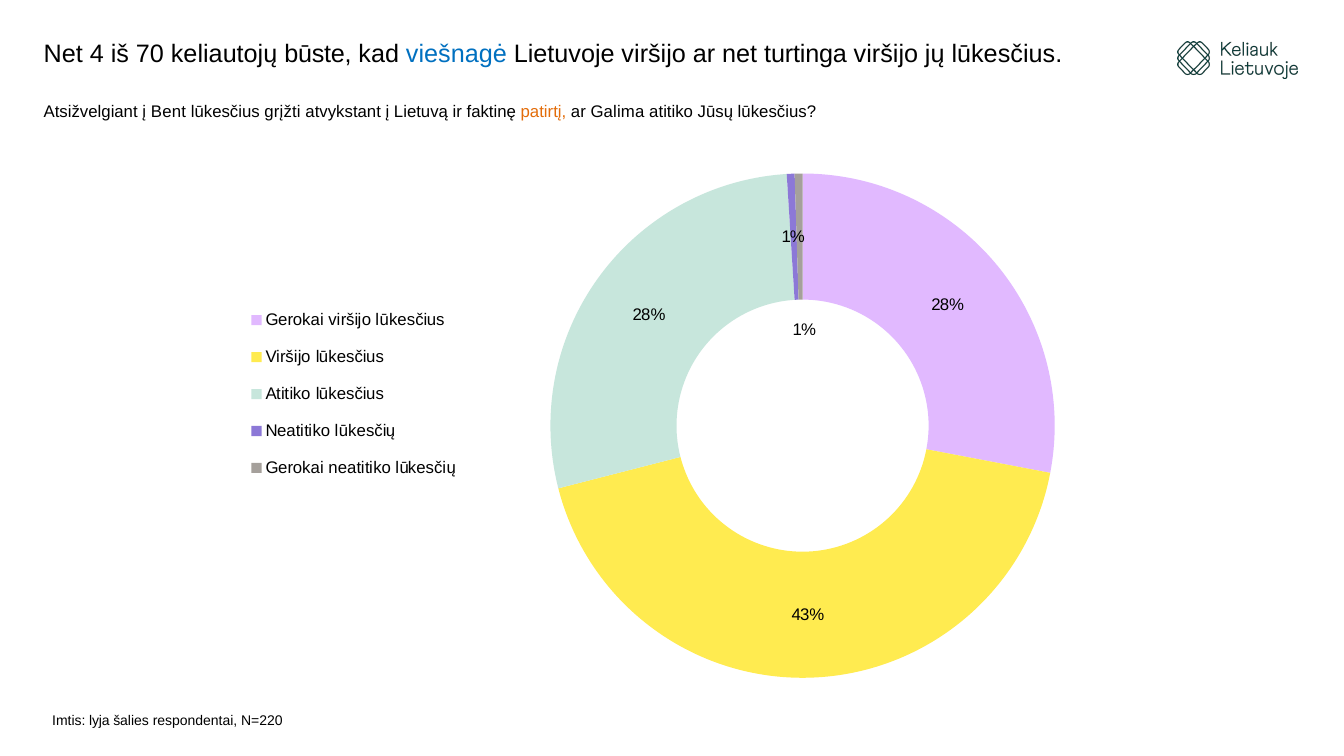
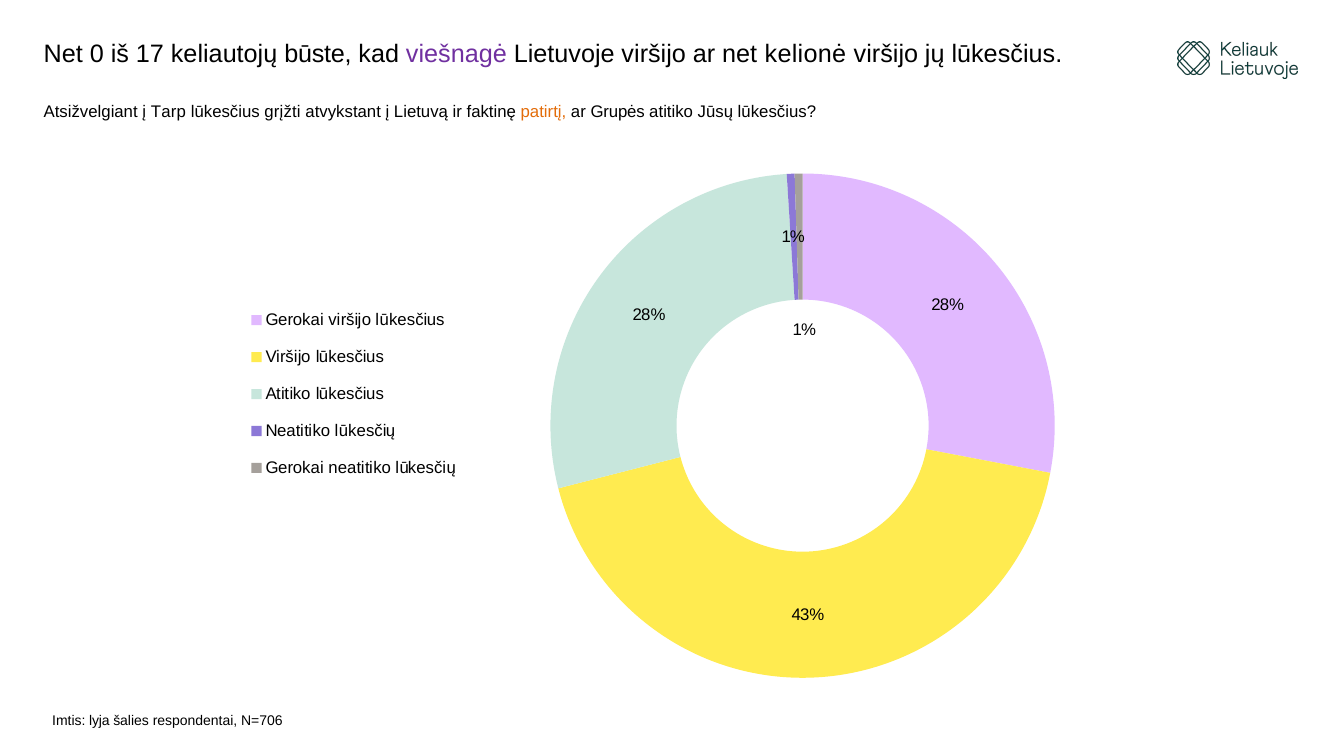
4: 4 -> 0 (97, 54)
70: 70 -> 17 (150, 54)
viešnagė colour: blue -> purple (456, 54)
turtinga: turtinga -> kelionė (805, 54)
Bent: Bent -> Tarp (168, 112)
Galima: Galima -> Grupės (618, 112)
N=220: N=220 -> N=706 (262, 721)
